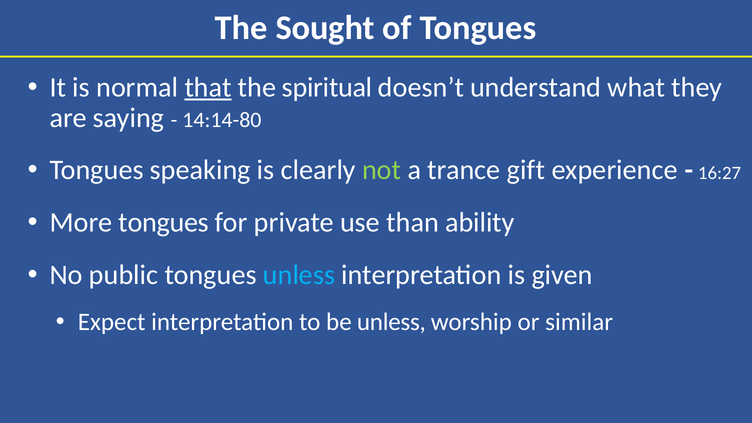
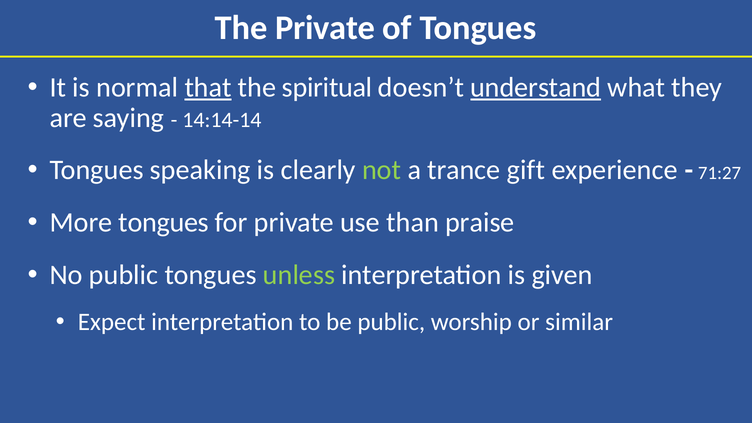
The Sought: Sought -> Private (325, 28)
understand underline: none -> present (536, 87)
14:14-80: 14:14-80 -> 14:14-14 (222, 120)
16:27: 16:27 -> 71:27 (720, 173)
ability: ability -> praise (480, 223)
unless colour: light blue -> light green (299, 275)
be unless: unless -> public (391, 322)
